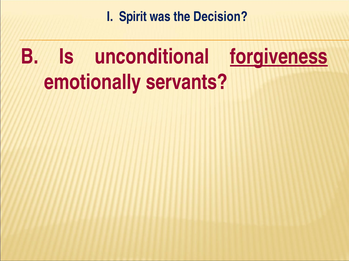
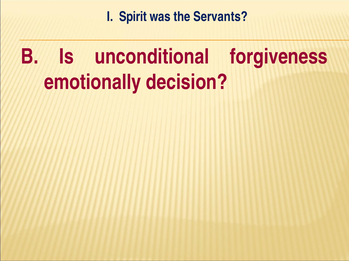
Decision: Decision -> Servants (221, 17)
forgiveness underline: present -> none (279, 57)
servants: servants -> decision (187, 82)
